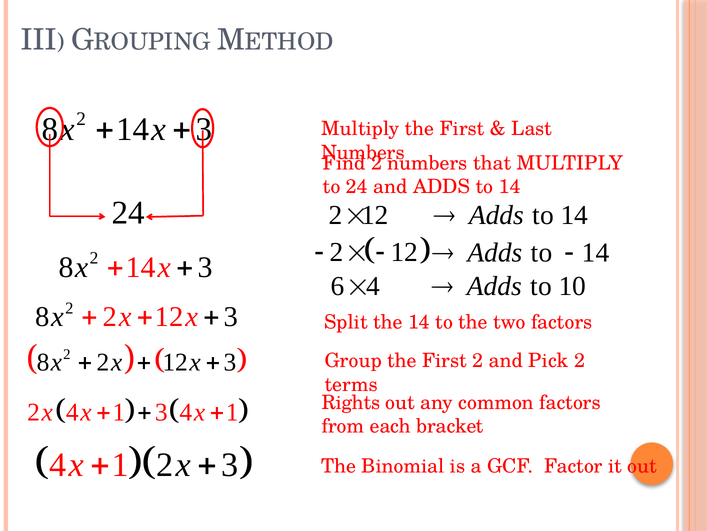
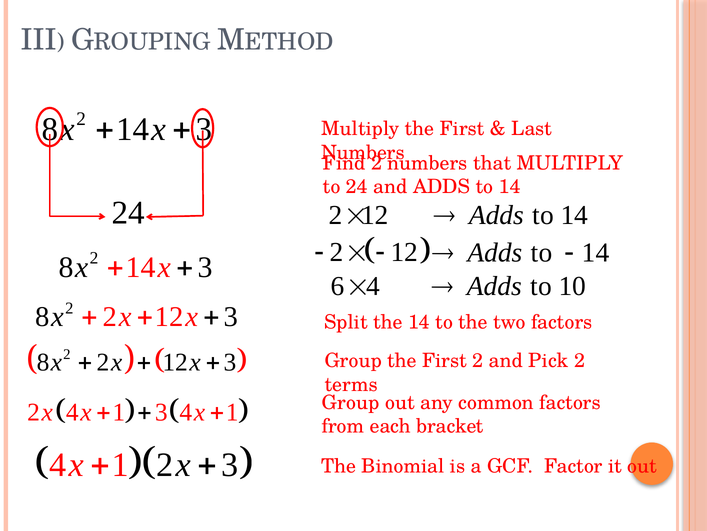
Rights: Rights -> Group (351, 402)
